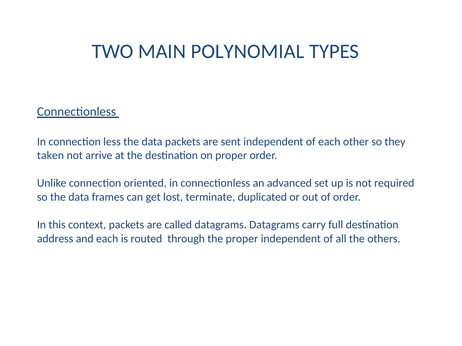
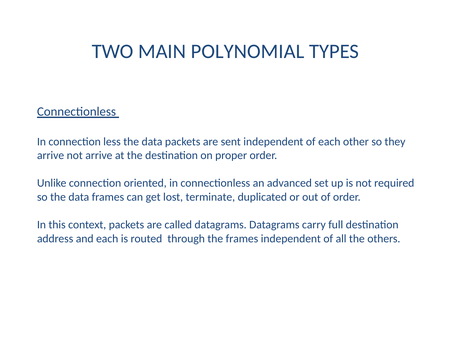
taken: taken -> arrive (51, 156)
the proper: proper -> frames (242, 239)
